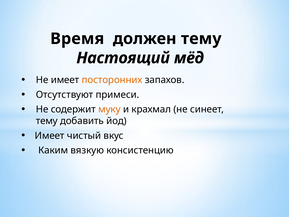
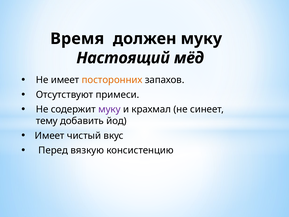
должен тему: тему -> муку (201, 39)
муку colour: orange -> purple (109, 109)
Каким: Каким -> Перед (53, 150)
